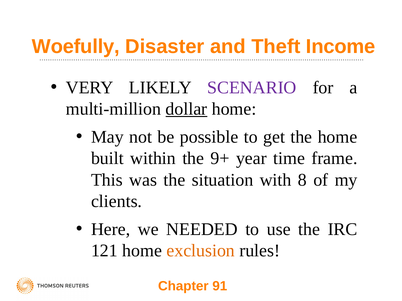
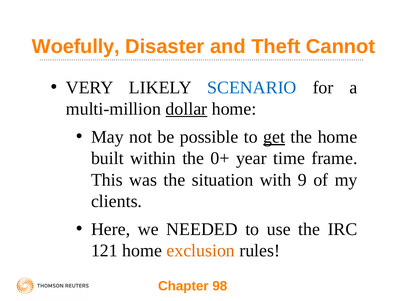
Income: Income -> Cannot (341, 47)
SCENARIO colour: purple -> blue (252, 88)
get underline: none -> present (274, 137)
9+: 9+ -> 0+ (220, 159)
8: 8 -> 9 (302, 180)
91: 91 -> 98 (220, 287)
